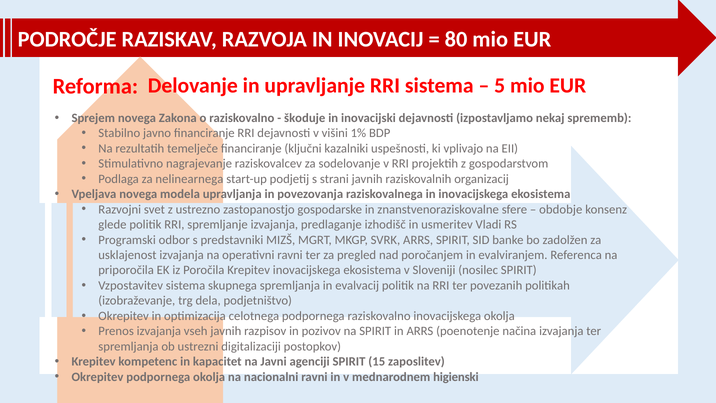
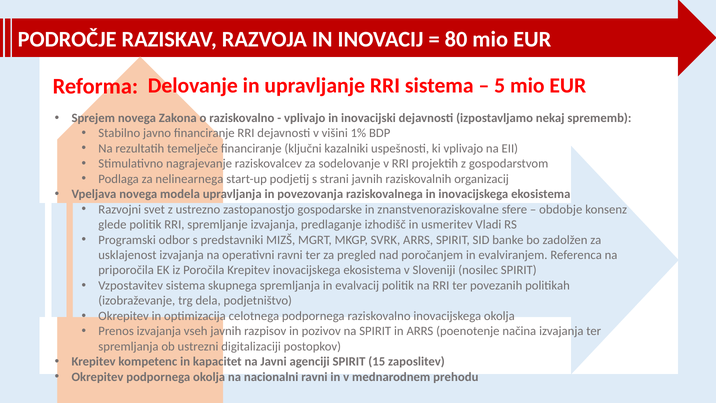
škoduje: škoduje -> vplivajo (305, 118)
higienski: higienski -> prehodu (456, 377)
